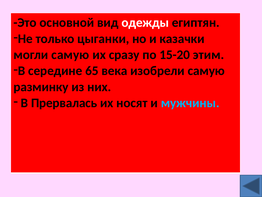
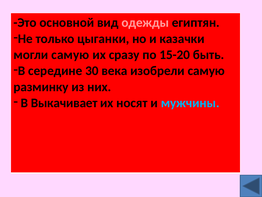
одежды colour: white -> pink (145, 23)
этим: этим -> быть (209, 55)
65: 65 -> 30 (92, 71)
Прервалась: Прервалась -> Выкачивает (64, 103)
